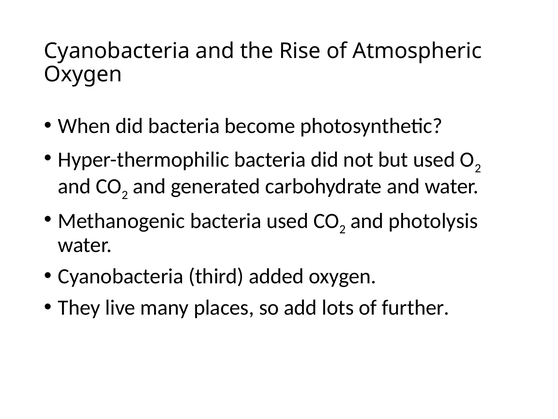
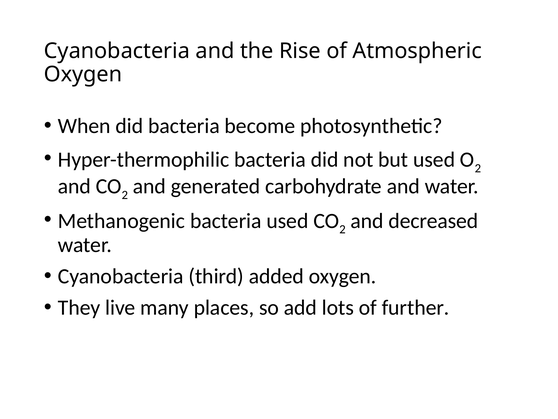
photolysis: photolysis -> decreased (433, 221)
